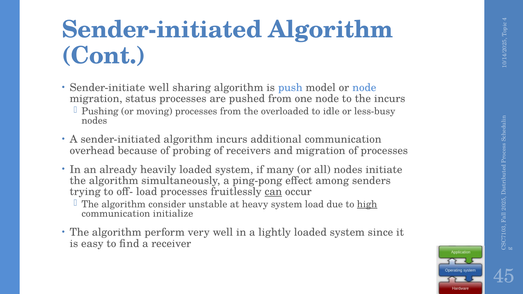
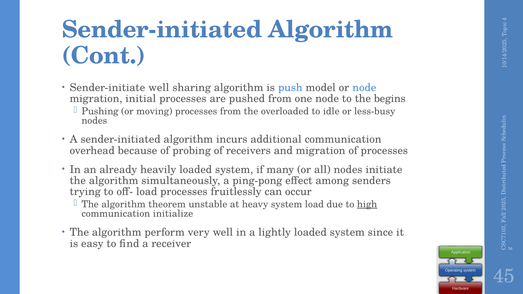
status: status -> initial (141, 99)
the incurs: incurs -> begins (390, 99)
can underline: present -> none (273, 192)
consider: consider -> theorem (167, 204)
